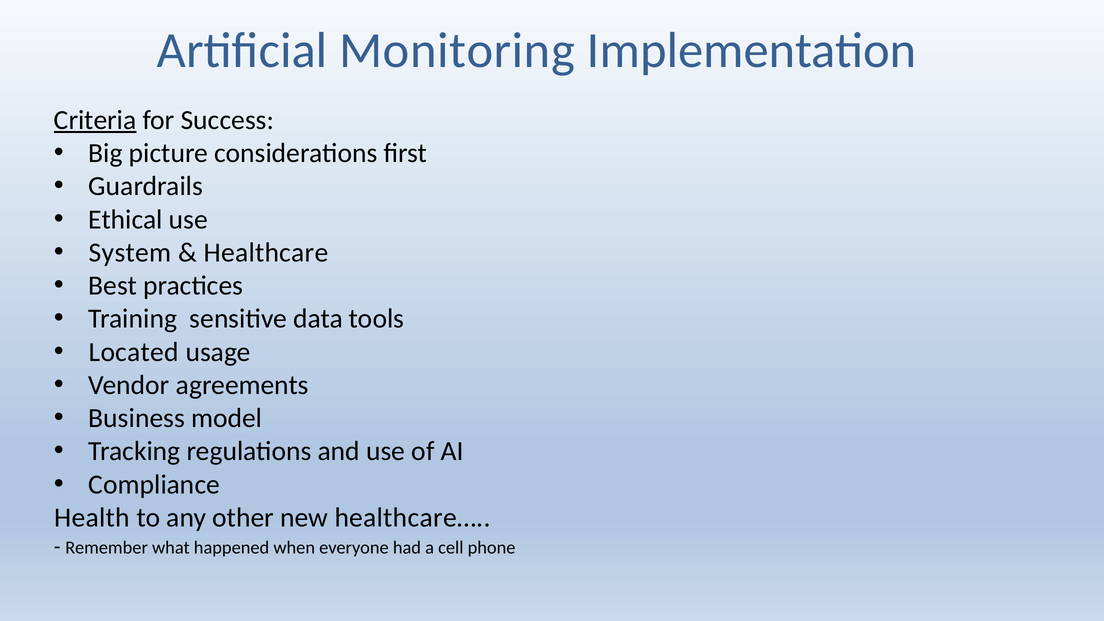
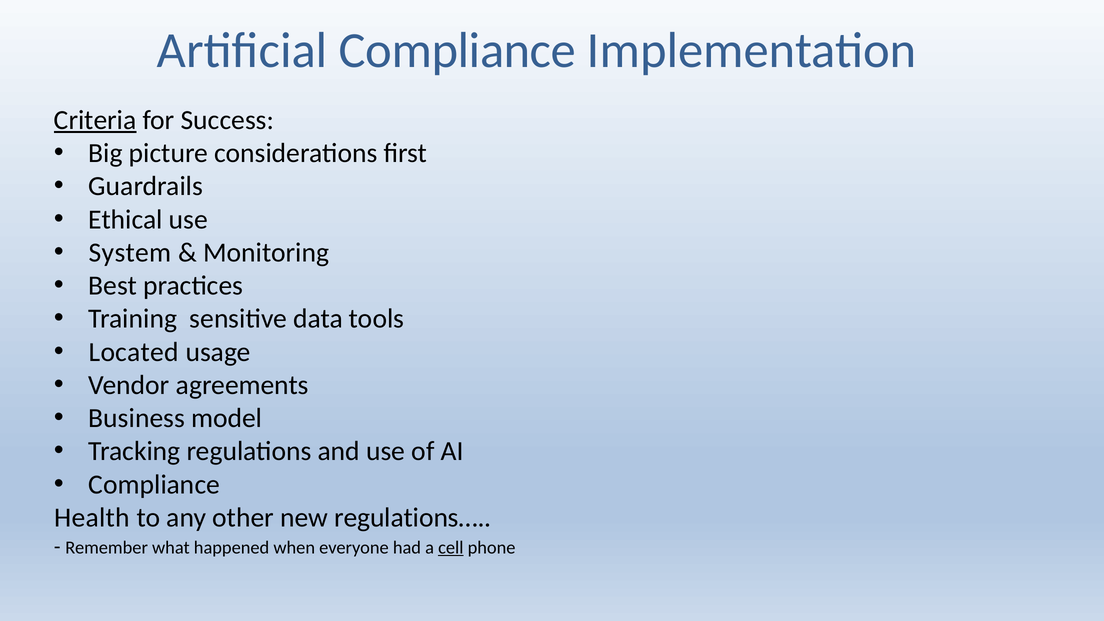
Artificial Monitoring: Monitoring -> Compliance (457, 50)
Healthcare: Healthcare -> Monitoring (266, 253)
healthcare…: healthcare… -> regulations… (413, 518)
cell underline: none -> present (451, 548)
